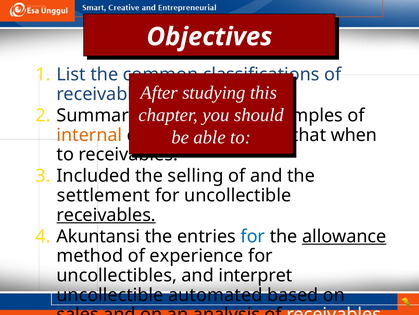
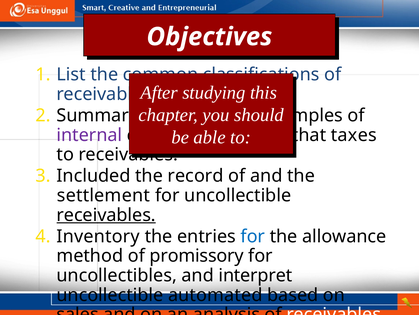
internal colour: orange -> purple (89, 135)
when: when -> taxes (354, 135)
selling: selling -> record (196, 176)
Akuntansi: Akuntansi -> Inventory (98, 236)
allowance underline: present -> none (344, 236)
experience: experience -> promissory (197, 255)
